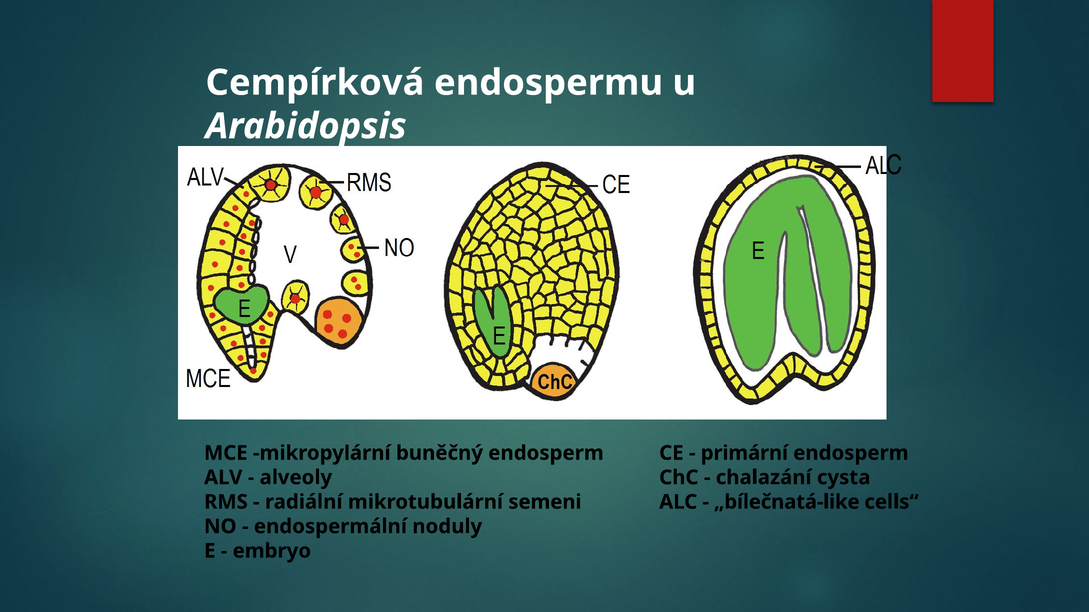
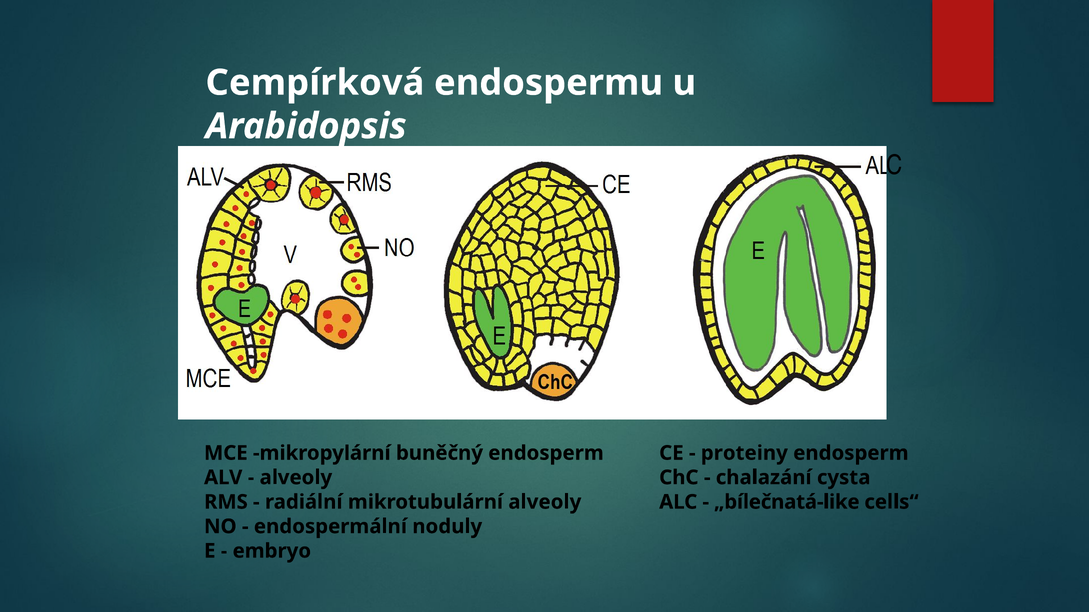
primární: primární -> proteiny (744, 453)
mikrotubulární semeni: semeni -> alveoly (545, 502)
